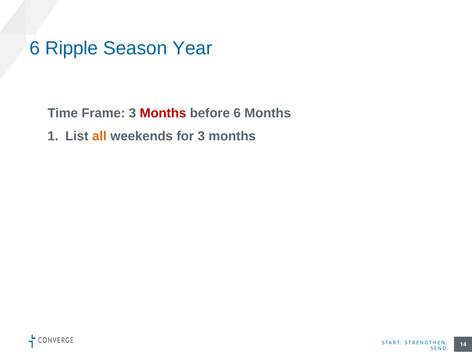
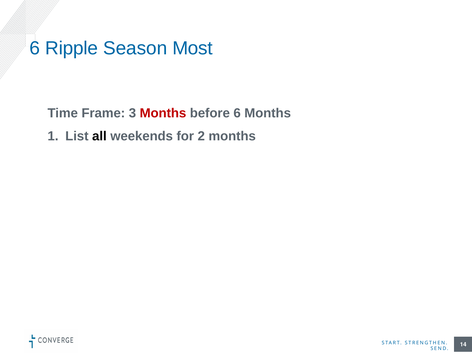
Year: Year -> Most (193, 48)
all colour: orange -> black (99, 136)
for 3: 3 -> 2 (201, 136)
